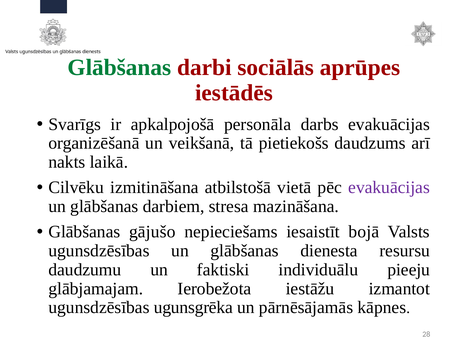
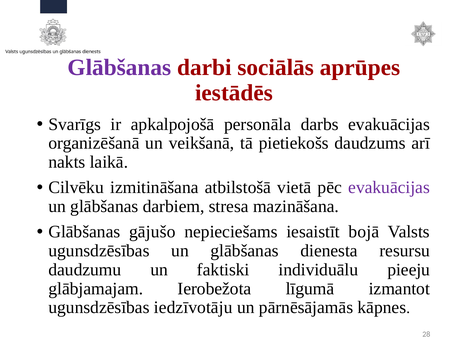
Glābšanas colour: green -> purple (120, 68)
iestāžu: iestāžu -> līgumā (310, 289)
ugunsgrēka: ugunsgrēka -> iedzīvotāju (193, 308)
